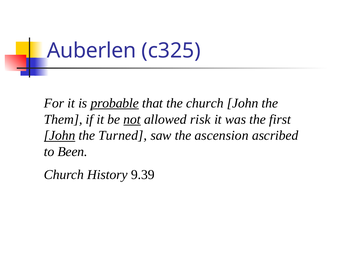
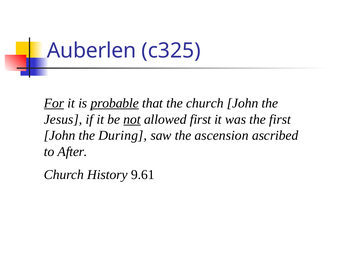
For underline: none -> present (54, 103)
Them: Them -> Jesus (63, 119)
allowed risk: risk -> first (201, 119)
John underline: present -> none (60, 136)
Turned: Turned -> During (123, 136)
Been: Been -> After (73, 152)
9.39: 9.39 -> 9.61 (143, 175)
